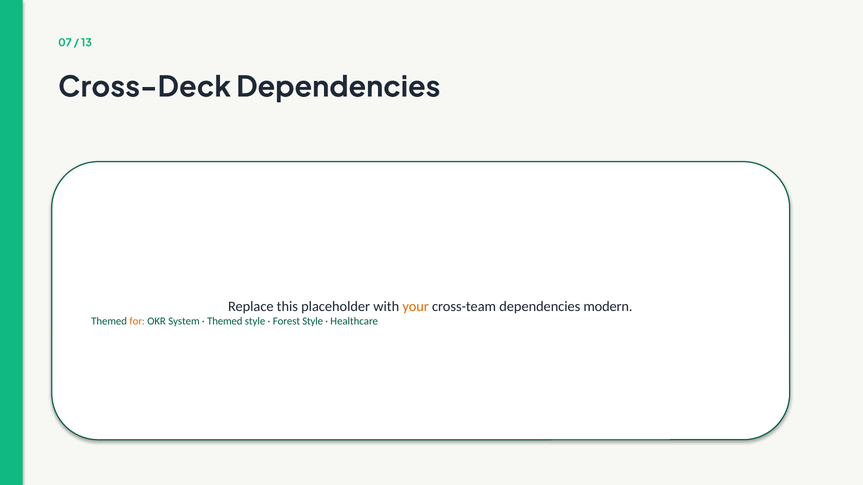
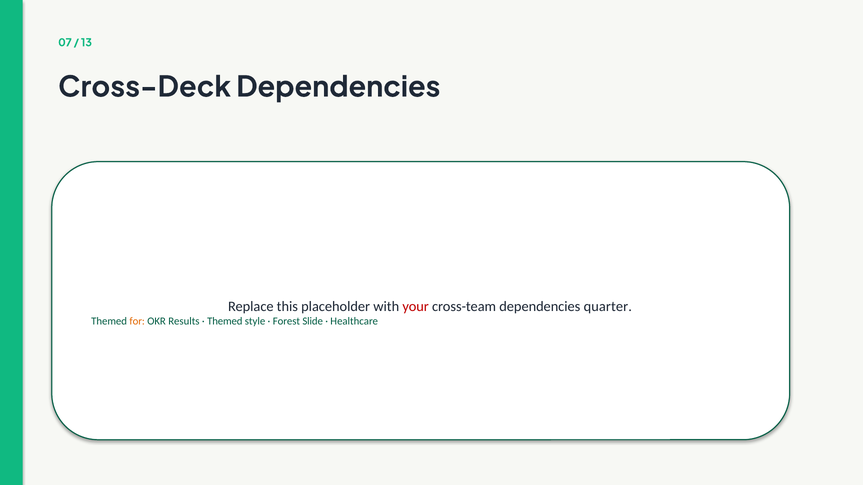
your colour: orange -> red (416, 307)
modern: modern -> quarter (608, 307)
System: System -> Results (184, 322)
Forest Style: Style -> Slide (313, 322)
